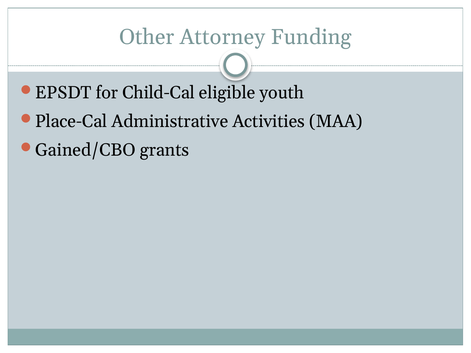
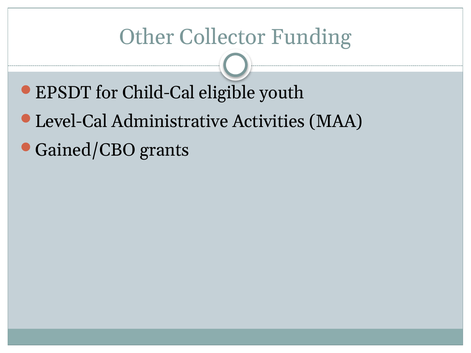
Attorney: Attorney -> Collector (223, 37)
Place-Cal: Place-Cal -> Level-Cal (71, 122)
